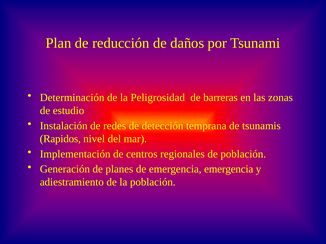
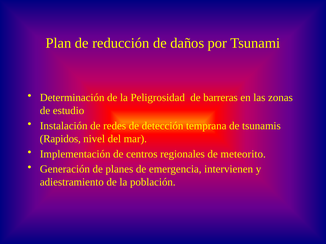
de población: población -> meteorito (243, 154)
emergencia emergencia: emergencia -> intervienen (229, 169)
